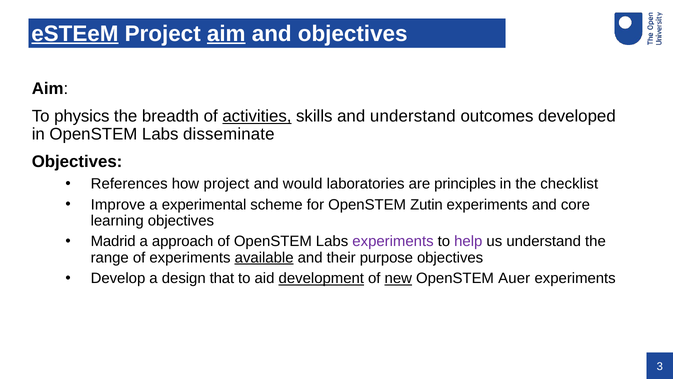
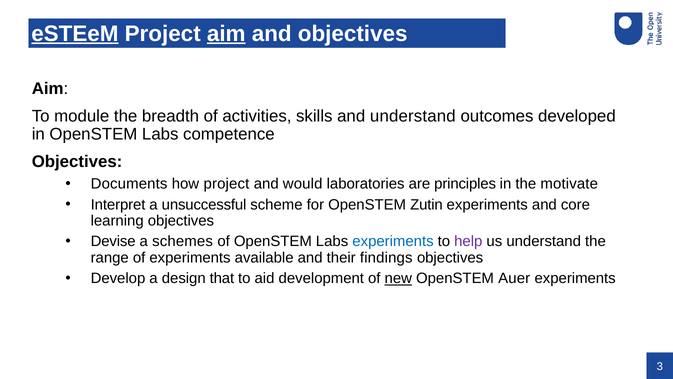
physics: physics -> module (82, 116)
activities underline: present -> none (257, 116)
disseminate: disseminate -> competence (229, 134)
References: References -> Documents (129, 184)
checklist: checklist -> motivate (569, 184)
Improve: Improve -> Interpret (118, 204)
experimental: experimental -> unsuccessful (204, 204)
Madrid: Madrid -> Devise (113, 241)
approach: approach -> schemes (183, 241)
experiments colour: purple -> blue (393, 241)
available underline: present -> none (264, 257)
purpose: purpose -> findings (386, 257)
development underline: present -> none (321, 278)
